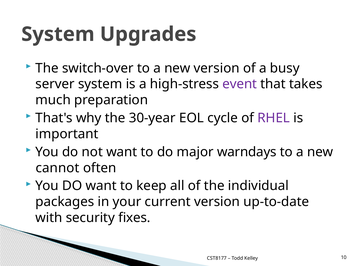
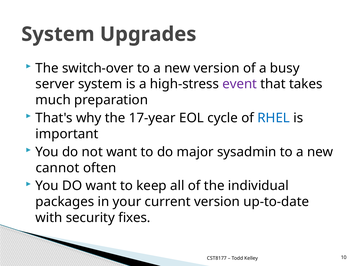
30-year: 30-year -> 17-year (152, 118)
RHEL colour: purple -> blue (274, 118)
warndays: warndays -> sysadmin (247, 152)
